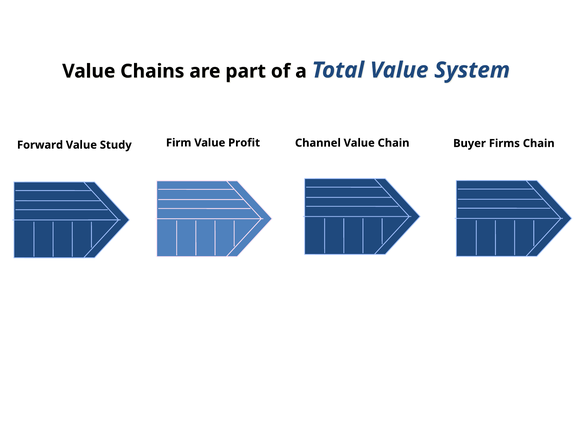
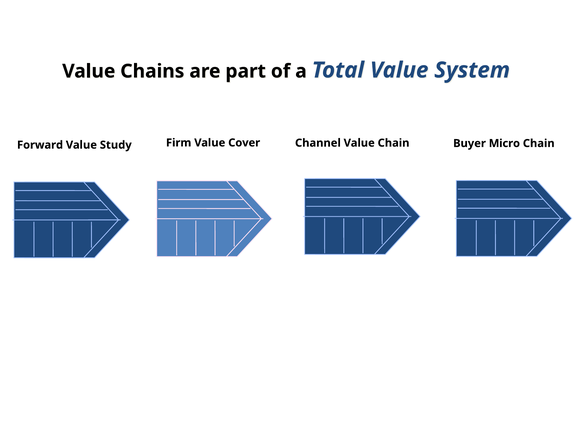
Profit: Profit -> Cover (244, 143)
Firms: Firms -> Micro (504, 143)
